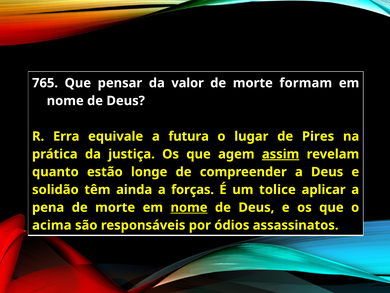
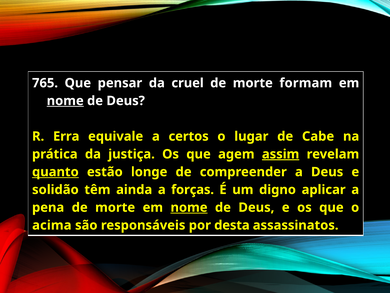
valor: valor -> cruel (188, 83)
nome underline: none -> present (65, 101)
futura: futura -> certos (189, 136)
Pires: Pires -> Cabe (318, 136)
quanto underline: none -> present (55, 172)
tolice: tolice -> digno (278, 189)
ódios: ódios -> desta (232, 225)
